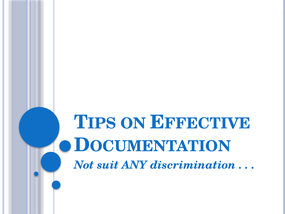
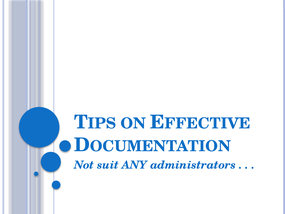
discrimination: discrimination -> administrators (193, 165)
